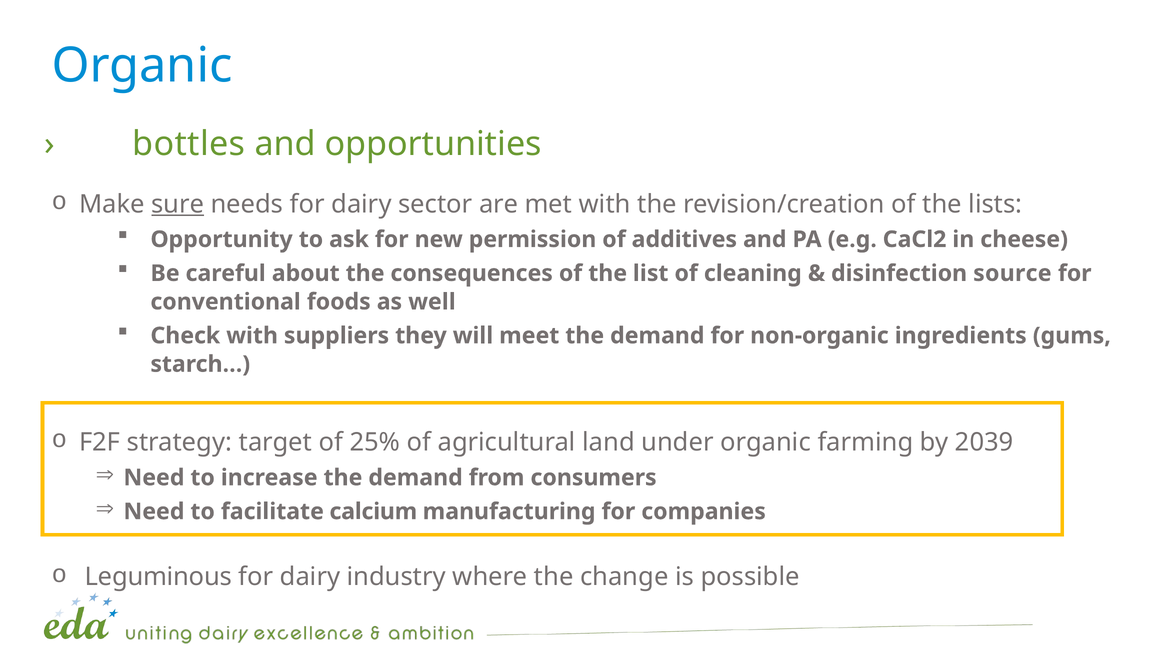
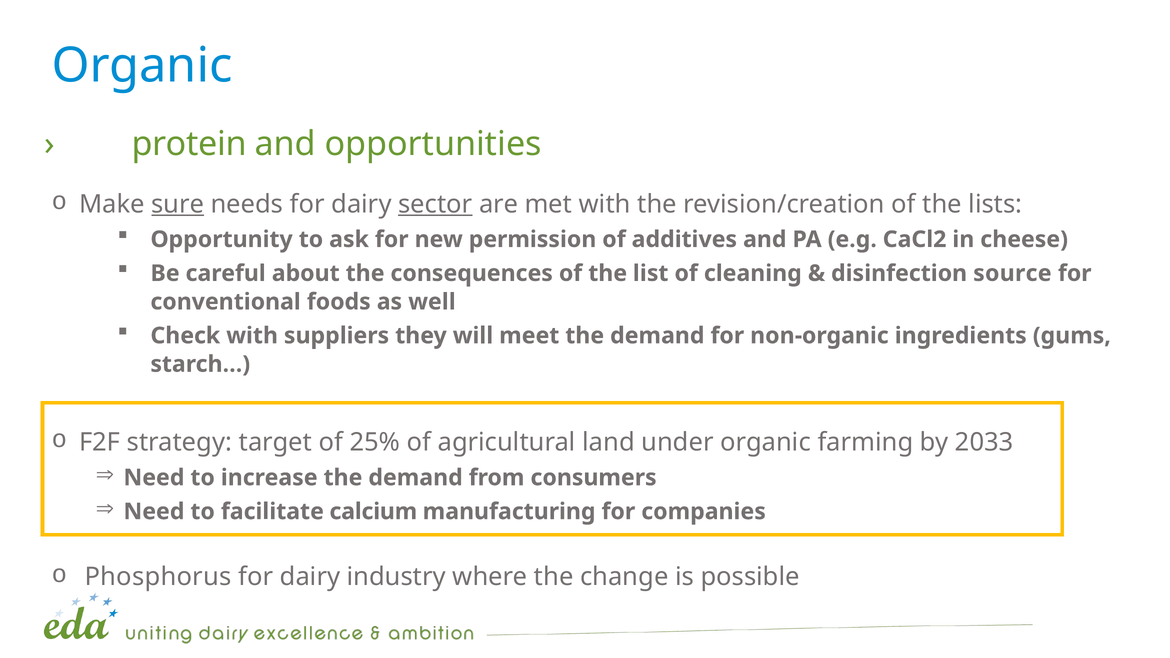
bottles: bottles -> protein (189, 144)
sector underline: none -> present (435, 204)
2039: 2039 -> 2033 (984, 442)
Leguminous: Leguminous -> Phosphorus (158, 577)
